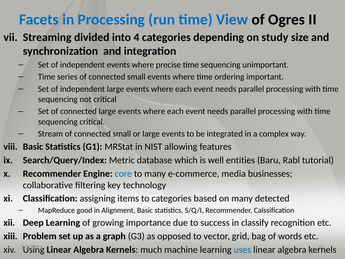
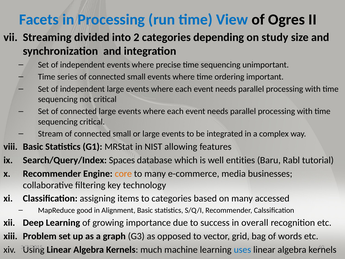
4: 4 -> 2 (136, 37)
Metric: Metric -> Spaces (122, 160)
core colour: blue -> orange (123, 173)
detected: detected -> accessed (272, 198)
classify: classify -> overall (255, 223)
